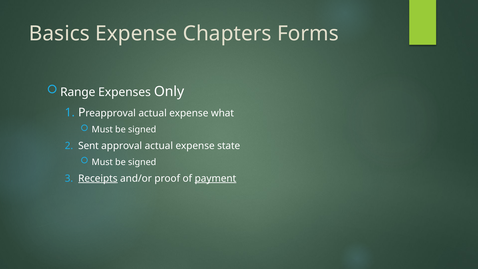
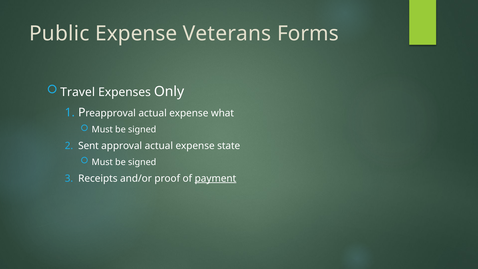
Basics: Basics -> Public (59, 34)
Chapters: Chapters -> Veterans (227, 34)
Range: Range -> Travel (78, 92)
Receipts underline: present -> none (98, 178)
